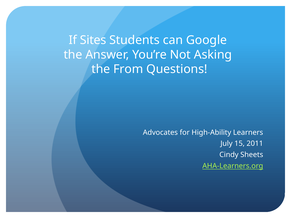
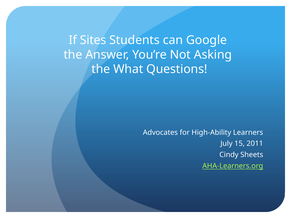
From: From -> What (128, 69)
